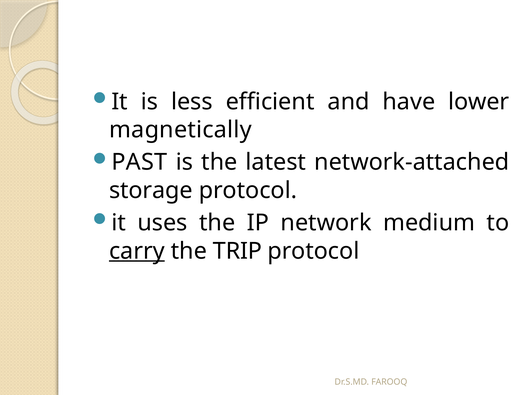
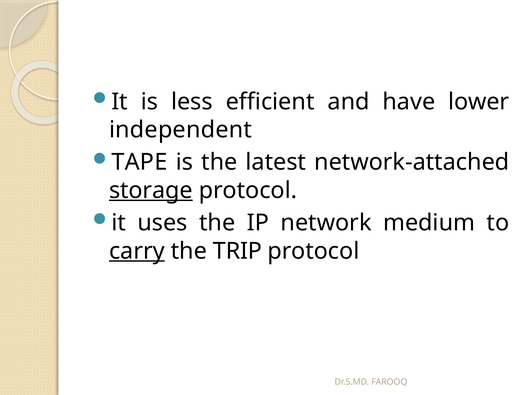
magnetically: magnetically -> independent (180, 130)
PAST: PAST -> TAPE (139, 162)
storage underline: none -> present (151, 190)
